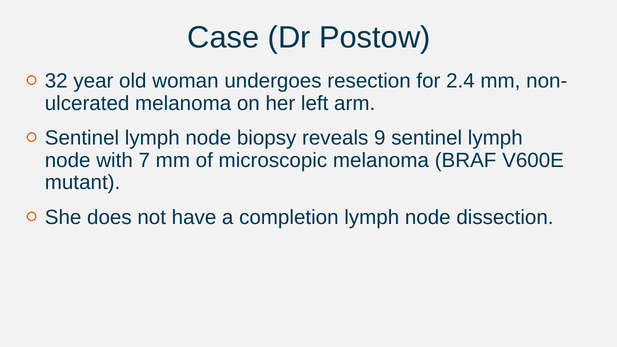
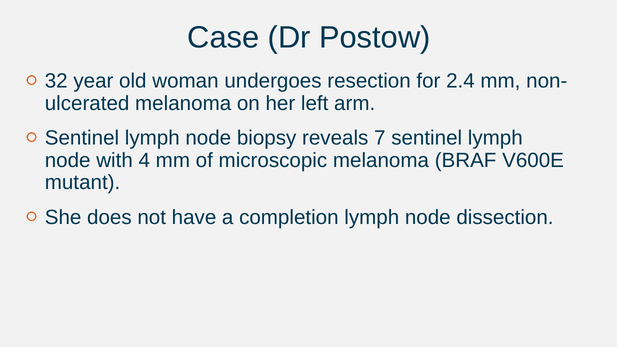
9: 9 -> 7 (380, 138)
7: 7 -> 4 (144, 160)
